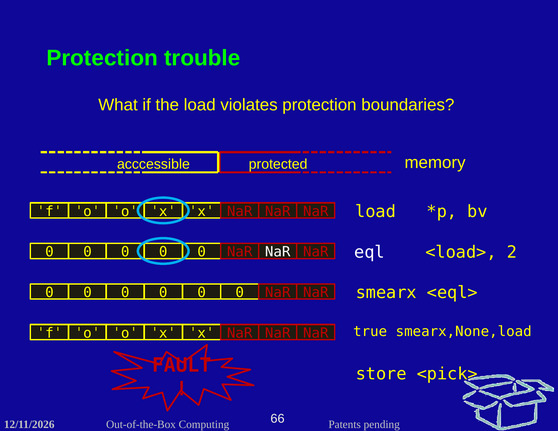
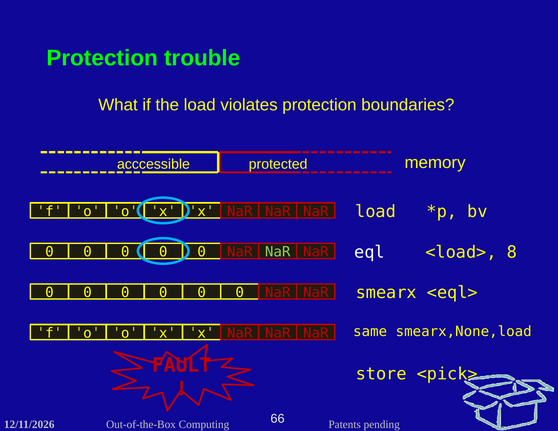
NaR colour: white -> light green (278, 252)
2: 2 -> 8 (512, 252)
true: true -> same (370, 332)
